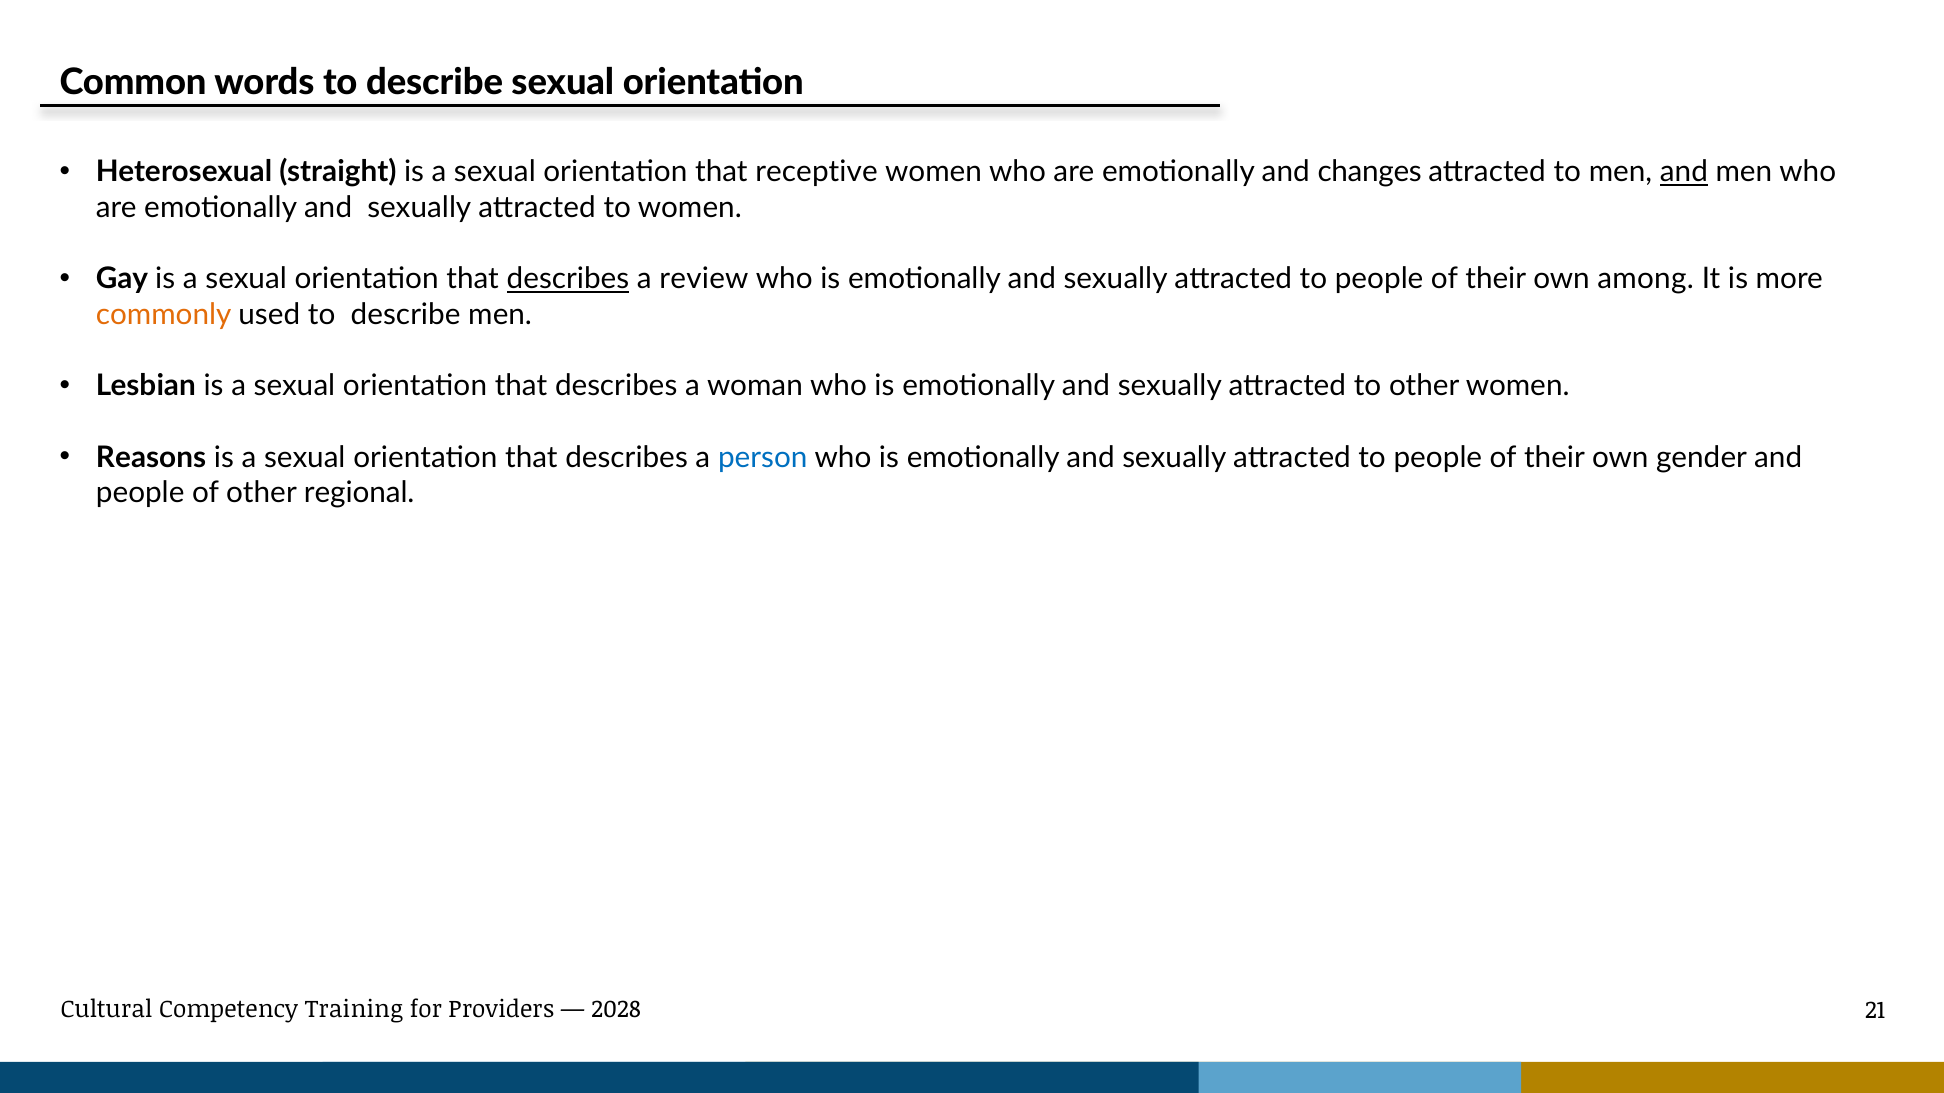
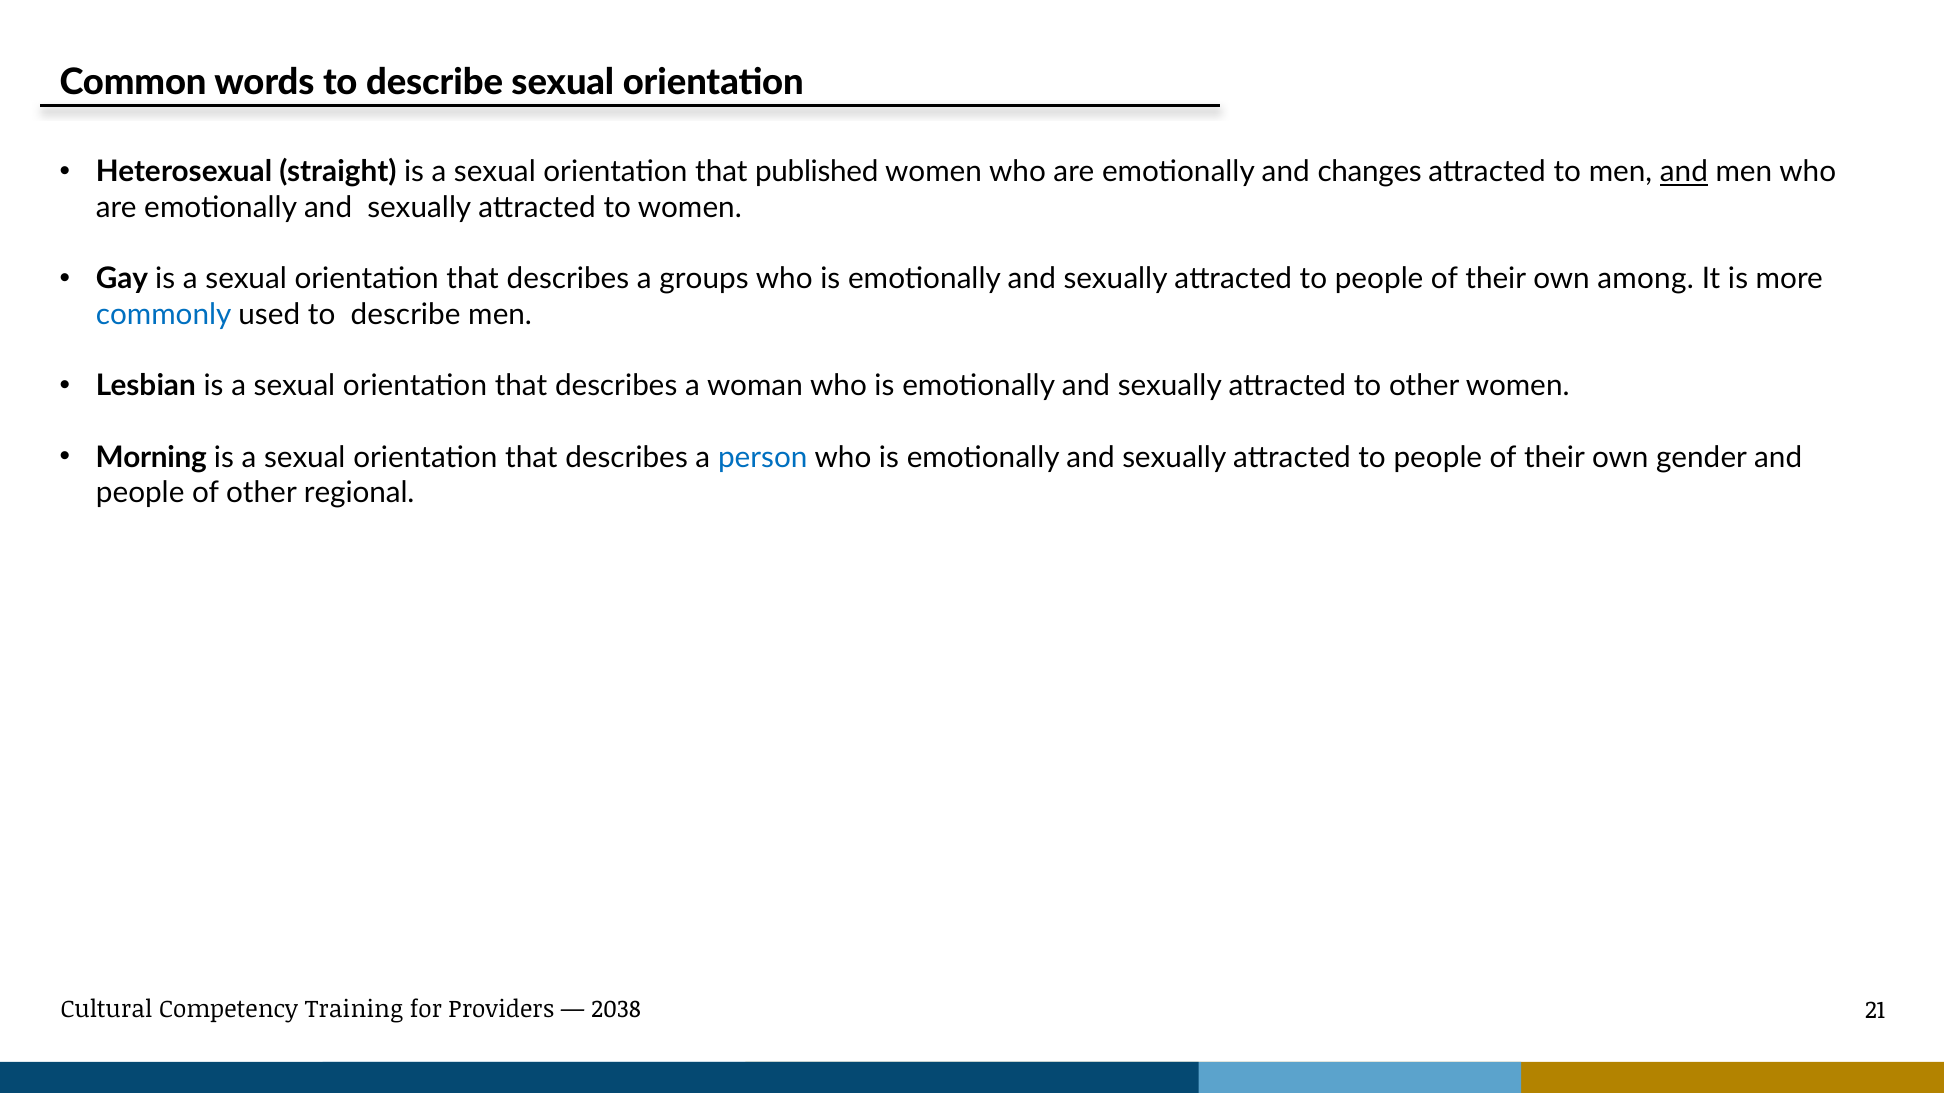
receptive: receptive -> published (817, 172)
describes underline: present -> none (568, 279)
review: review -> groups (704, 279)
commonly colour: orange -> blue (164, 315)
Reasons: Reasons -> Morning (151, 458)
2028: 2028 -> 2038 (616, 1010)
